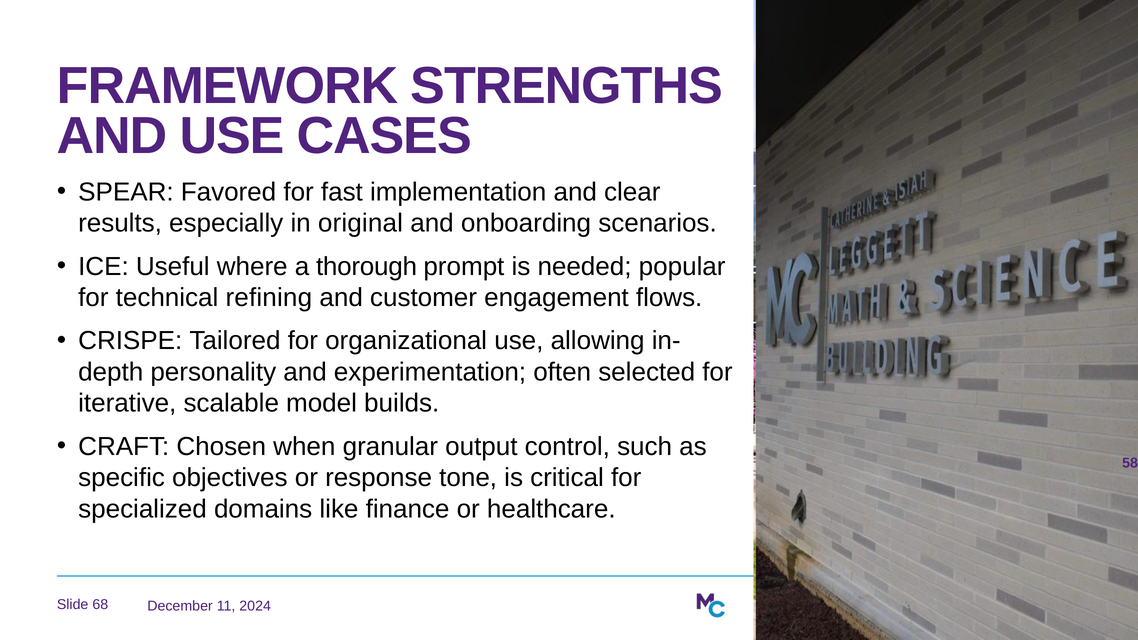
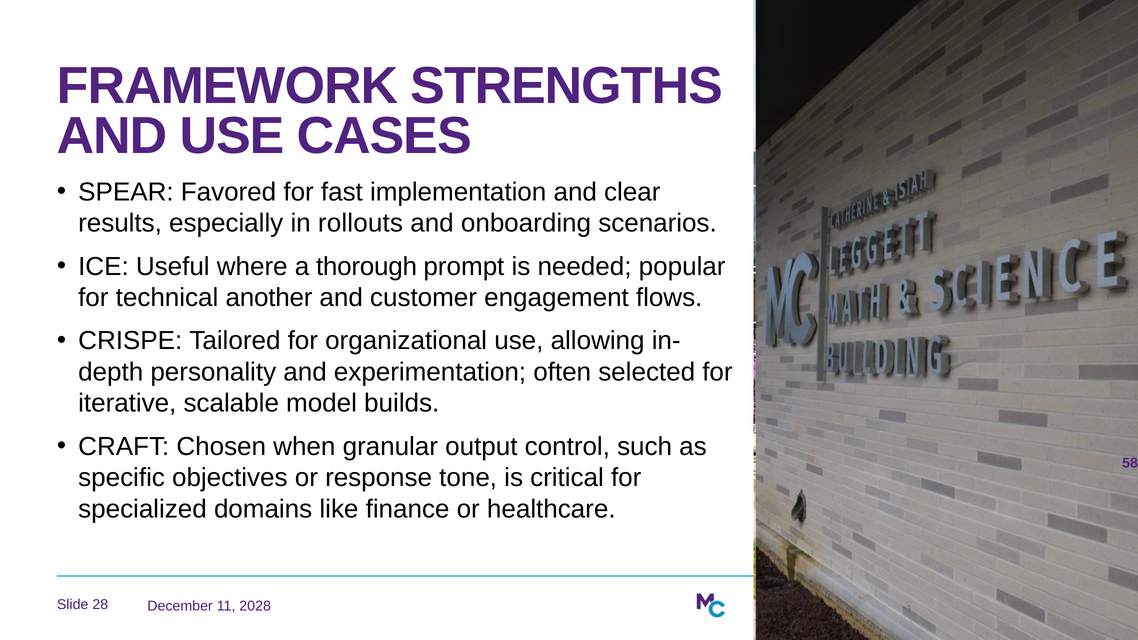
original: original -> rollouts (360, 223)
refining: refining -> another (269, 298)
68: 68 -> 28 (100, 605)
2024: 2024 -> 2028 (255, 606)
